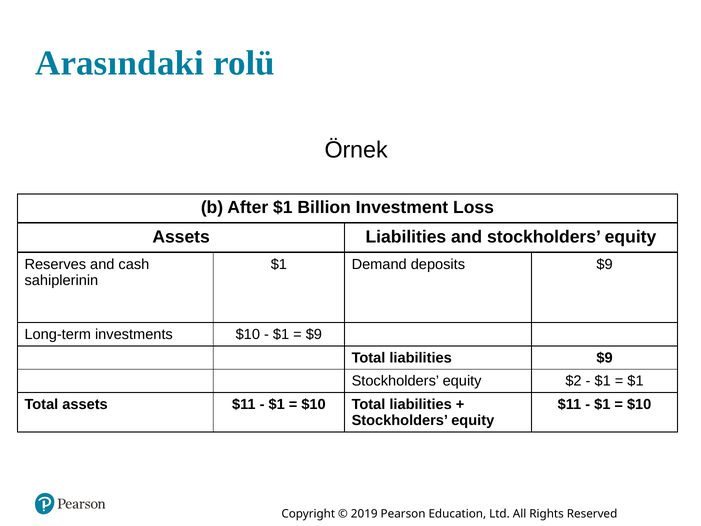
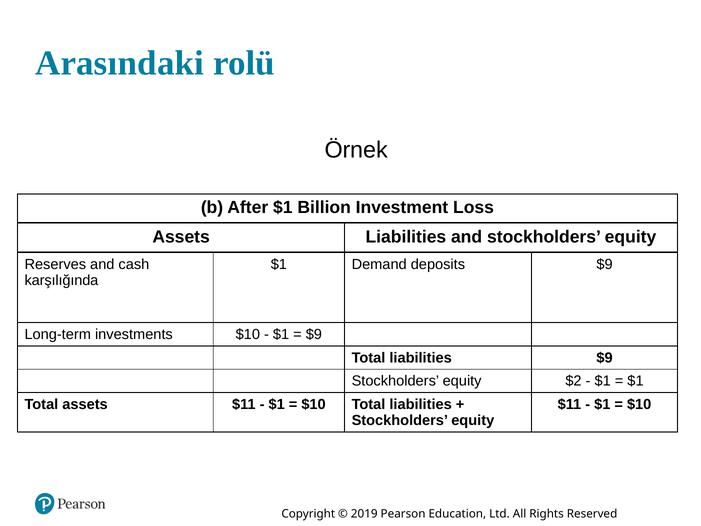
sahiplerinin: sahiplerinin -> karşılığında (61, 280)
